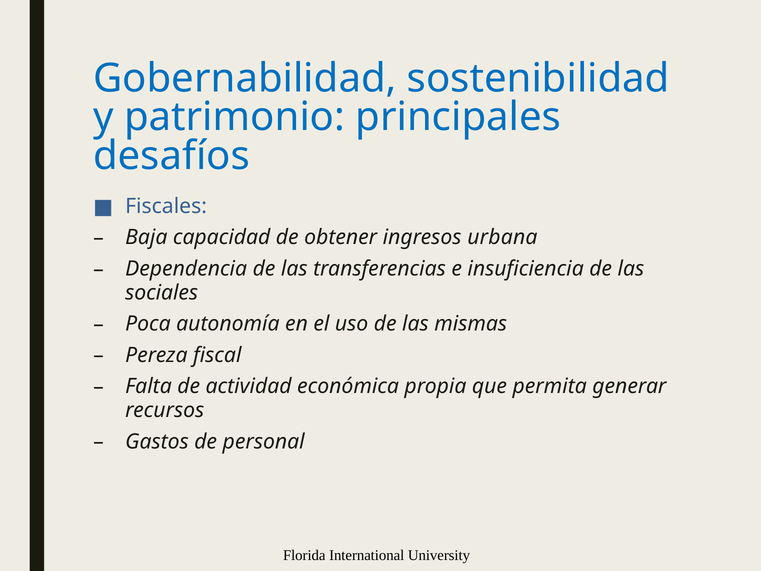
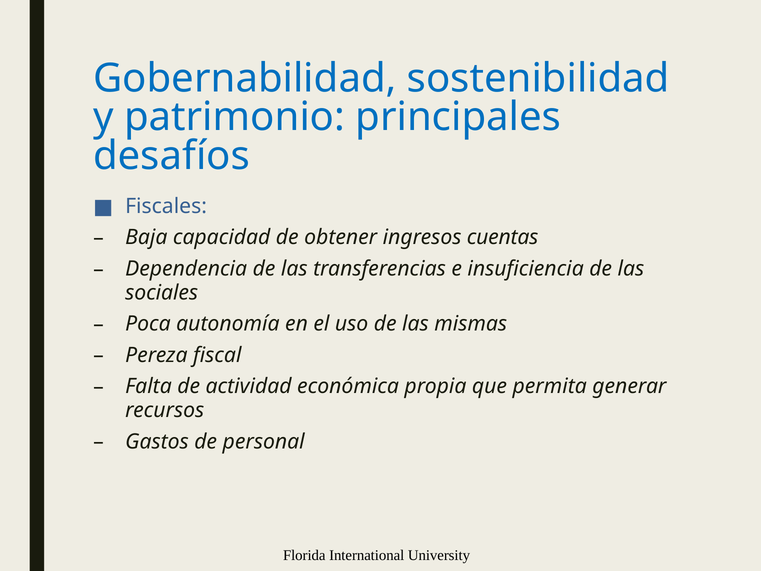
urbana: urbana -> cuentas (503, 237)
